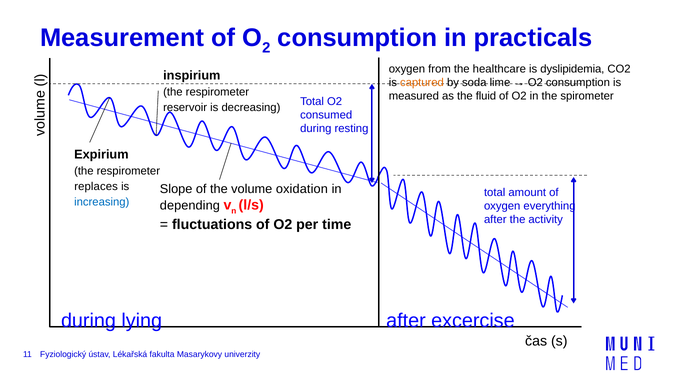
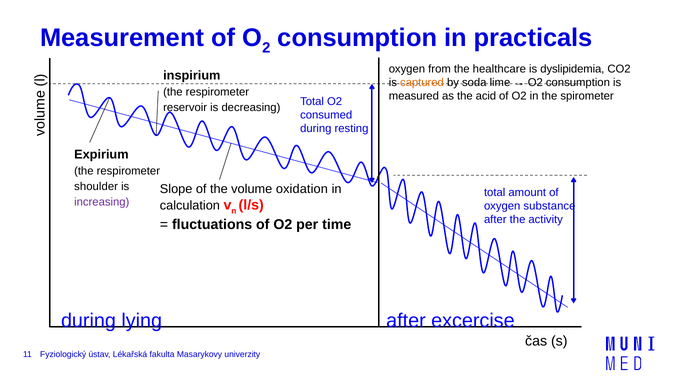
fluid: fluid -> acid (486, 96)
replaces: replaces -> shoulder (96, 186)
increasing colour: blue -> purple (102, 202)
depending: depending -> calculation (190, 206)
everything: everything -> substance (549, 206)
